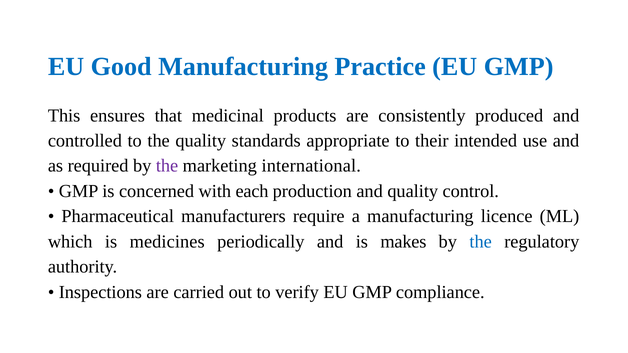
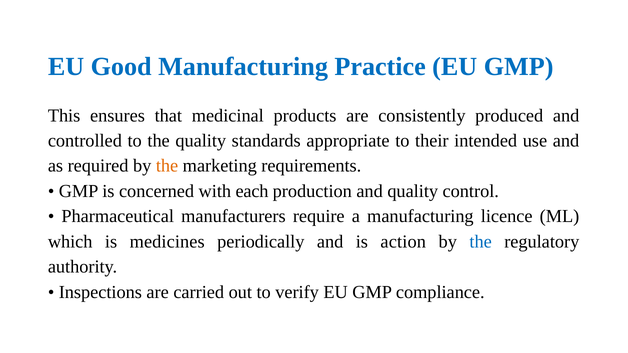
the colour: purple -> orange (167, 166)
international: international -> requirements (311, 166)
makes: makes -> action (403, 242)
